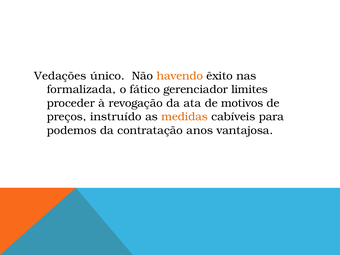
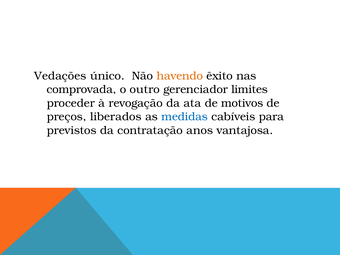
formalizada: formalizada -> comprovada (82, 89)
fático: fático -> outro (145, 89)
instruído: instruído -> liberados (116, 117)
medidas colour: orange -> blue (185, 117)
podemos: podemos -> previstos (72, 130)
